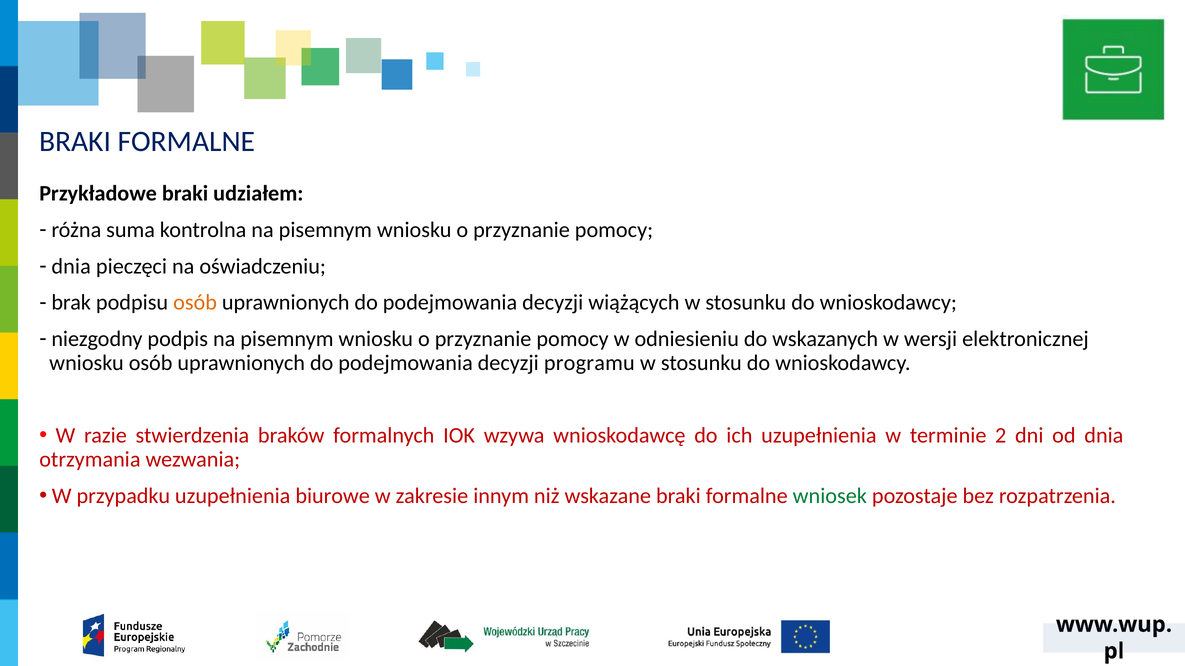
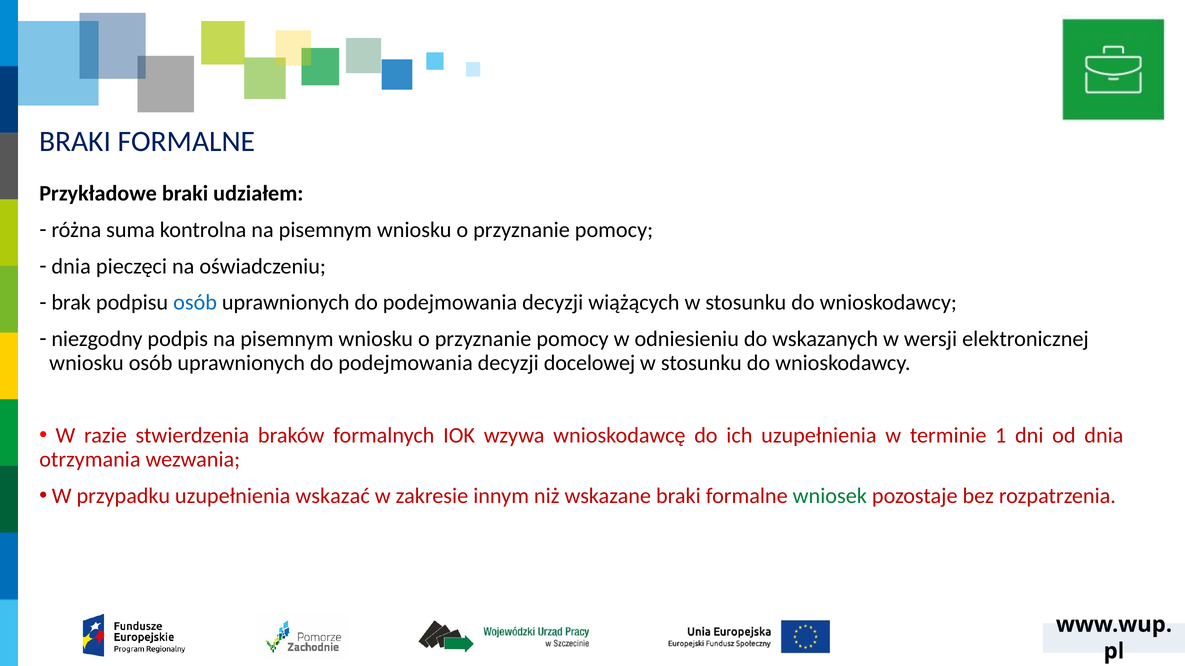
osób colour: orange -> blue (195, 303)
programu: programu -> docelowej (590, 363)
2: 2 -> 1 (1001, 436)
biurowe: biurowe -> wskazać (333, 496)
